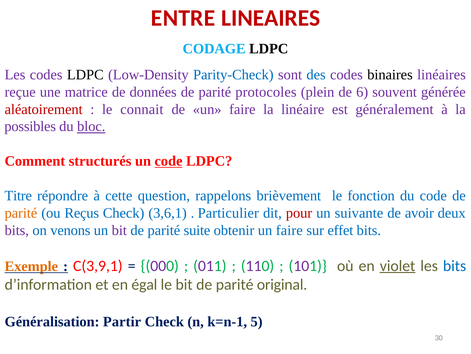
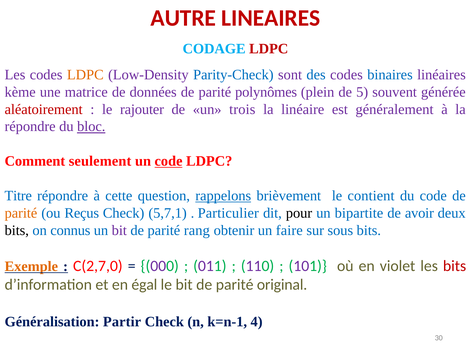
ENTRE: ENTRE -> AUTRE (183, 18)
LDPC colour: black -> red (269, 49)
LDPC colour: black -> orange (85, 75)
binaires colour: black -> blue (390, 75)
reçue: reçue -> kème (20, 92)
protocoles: protocoles -> polynômes (266, 92)
6: 6 -> 5 (362, 92)
connait: connait -> rajouter (142, 109)
de un faire: faire -> trois (242, 109)
possibles: possibles -> répondre (30, 126)
structurés: structurés -> seulement (100, 161)
rappelons underline: none -> present (223, 195)
fonction: fonction -> contient (371, 195)
3,6,1: 3,6,1 -> 5,7,1 (168, 213)
pour colour: red -> black (299, 213)
suivante: suivante -> bipartite (359, 213)
bits colour: purple -> black (17, 230)
venons: venons -> connus (70, 230)
suite: suite -> rang (197, 230)
effet: effet -> sous (340, 230)
C(3,9,1: C(3,9,1 -> C(2,7,0 (98, 265)
violet underline: present -> none (398, 265)
bits colour: blue -> red (455, 265)
5: 5 -> 4 (257, 321)
